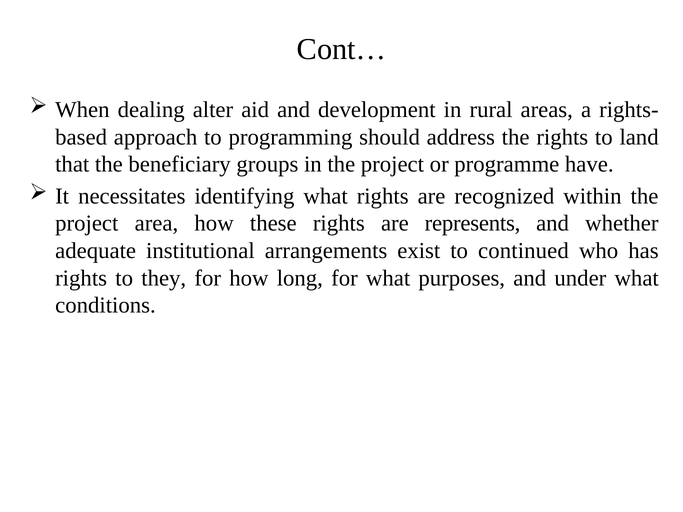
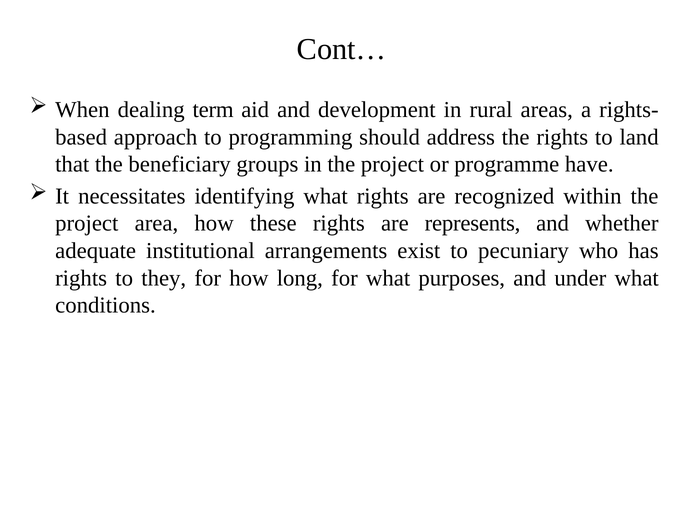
alter: alter -> term (213, 110)
continued: continued -> pecuniary (523, 251)
